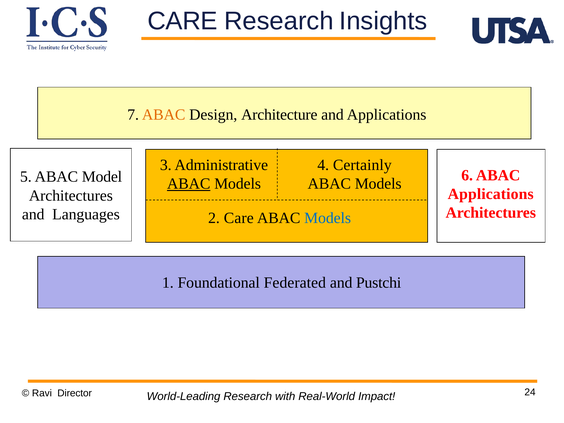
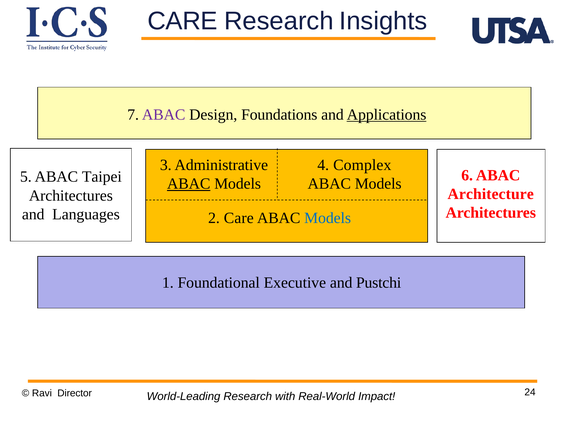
ABAC colour: orange -> purple (164, 115)
Architecture: Architecture -> Foundations (279, 115)
Applications underline: none -> present (387, 115)
Certainly: Certainly -> Complex (362, 165)
Model: Model -> Taipei (102, 177)
Applications: Applications -> Architecture (491, 194)
Federated: Federated -> Executive (295, 283)
